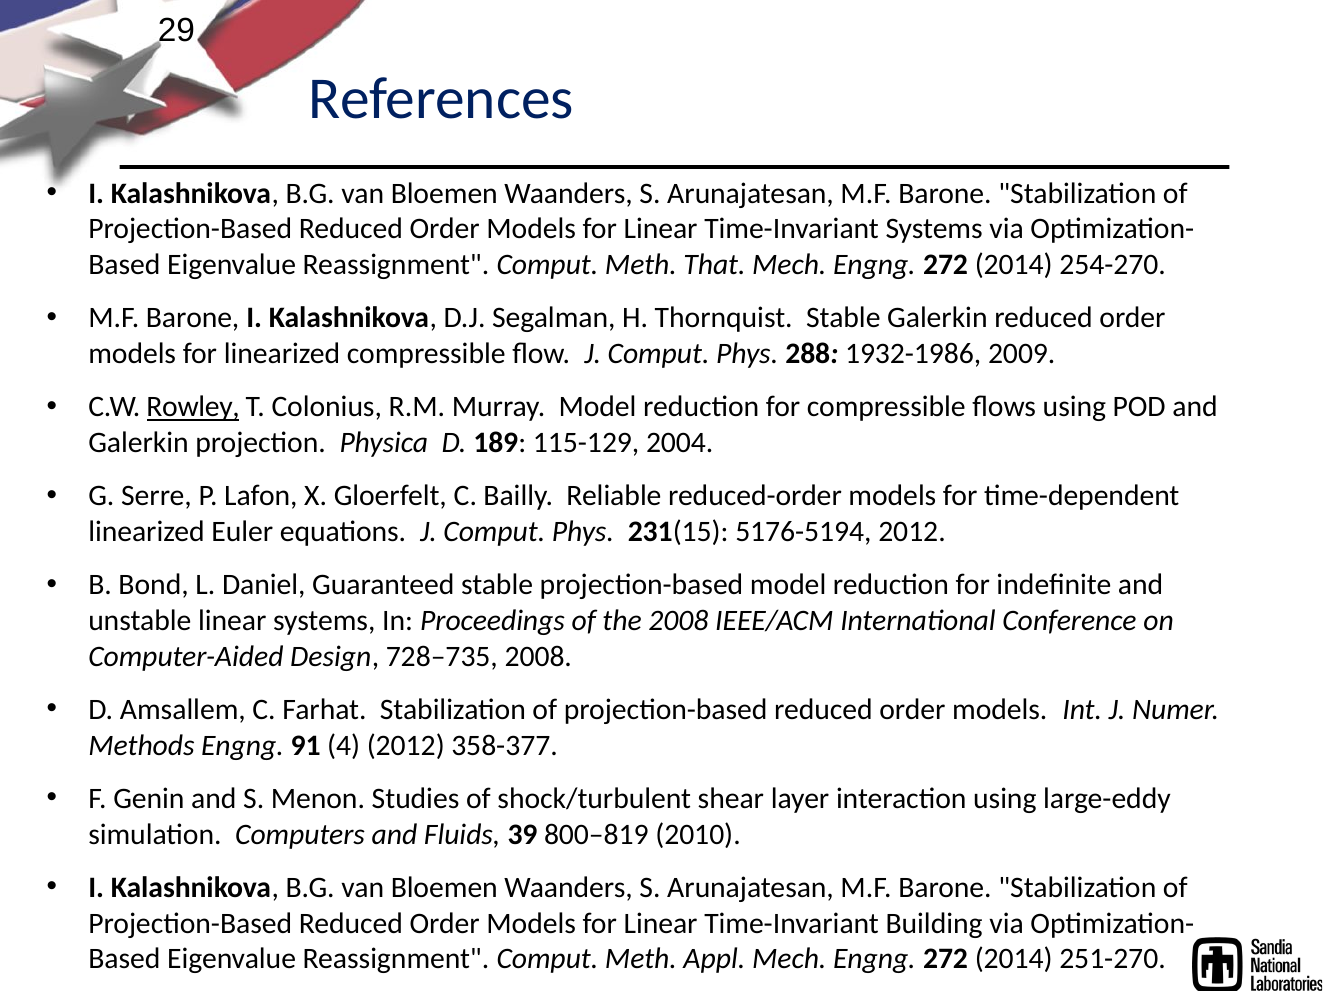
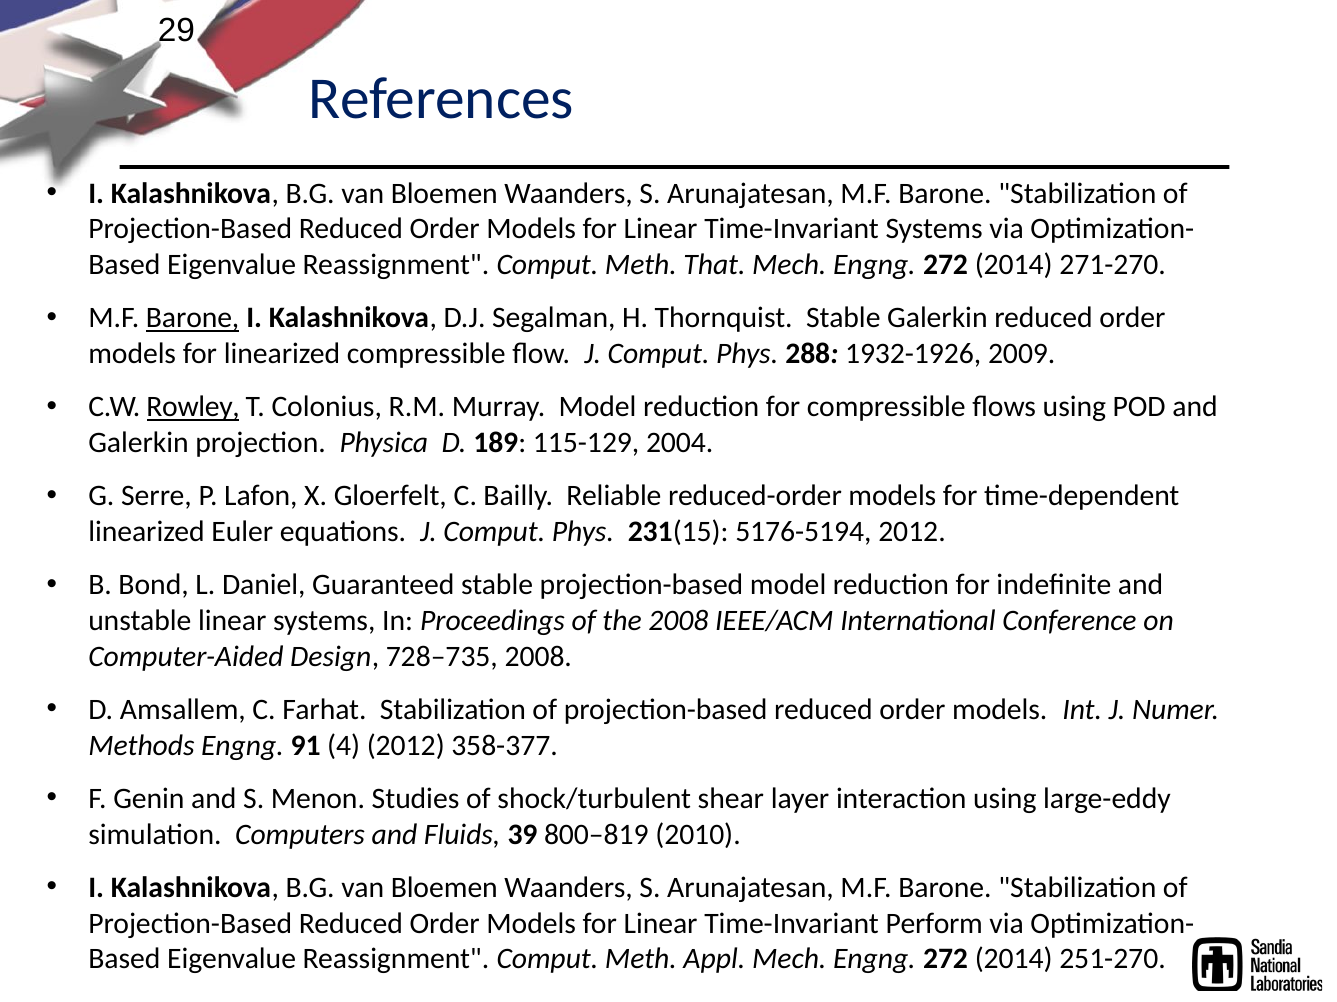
254-270: 254-270 -> 271-270 (1113, 265)
Barone underline: none -> present (193, 318)
1932-1986: 1932-1986 -> 1932-1926 (913, 354)
Building: Building -> Perform (934, 924)
